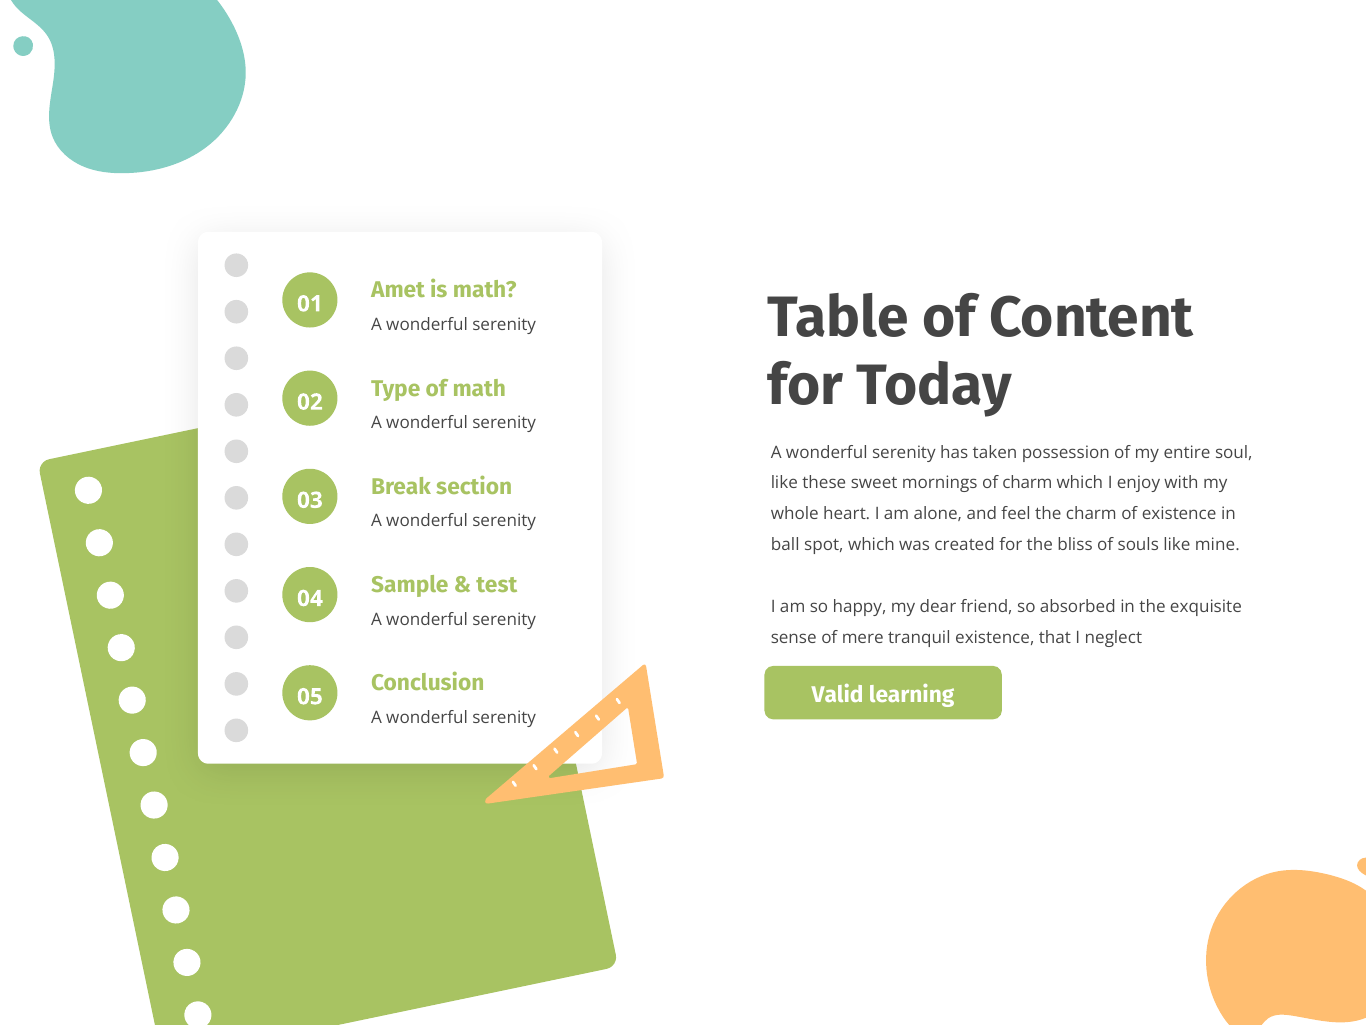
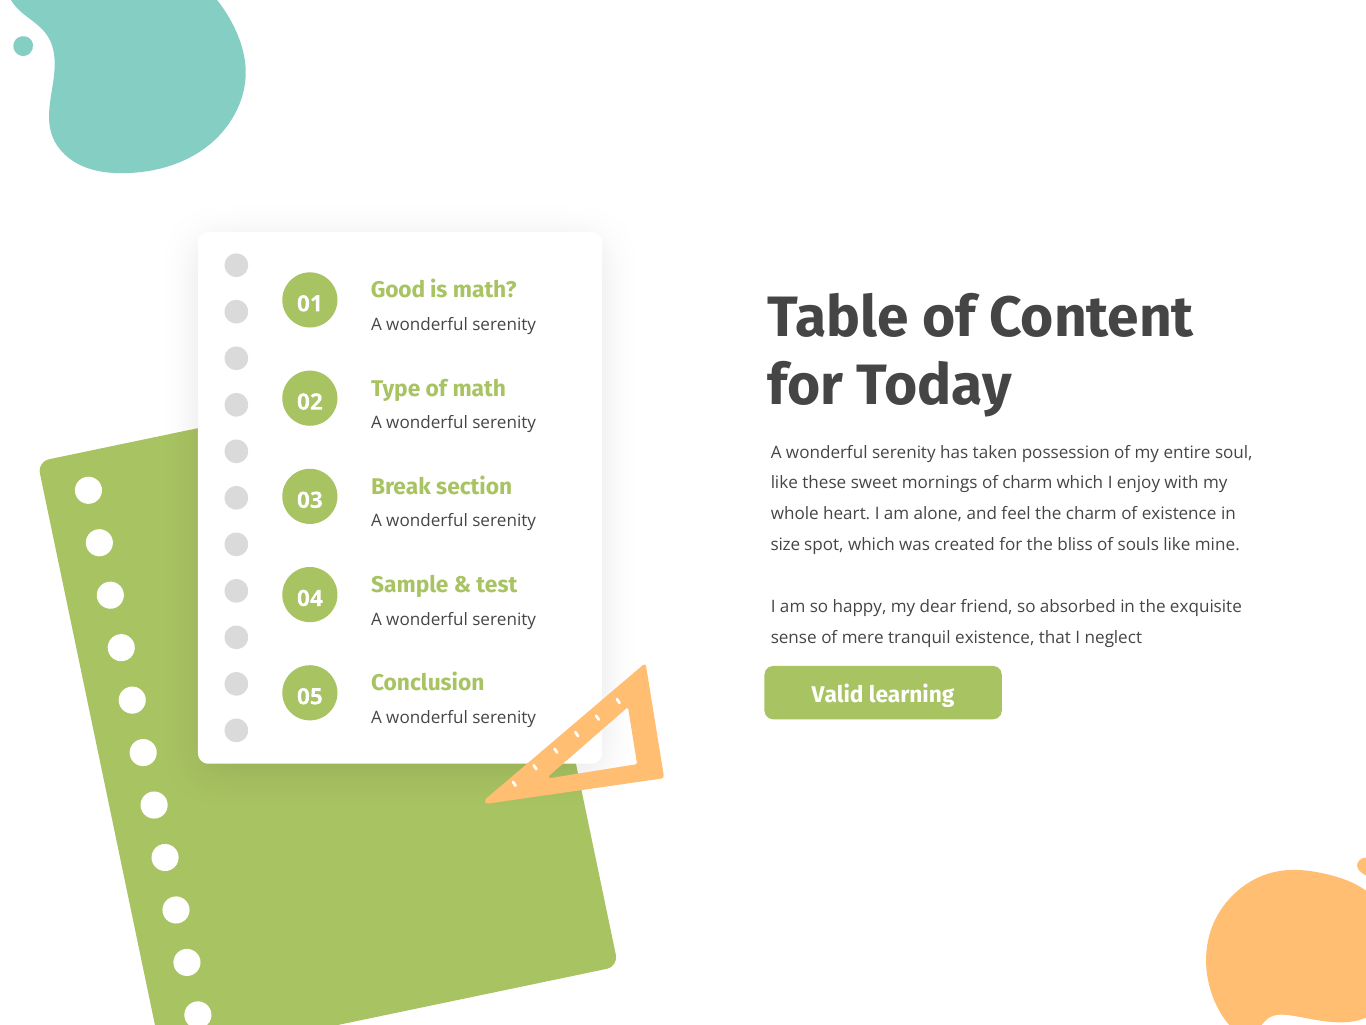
Amet: Amet -> Good (398, 290)
ball: ball -> size (785, 545)
